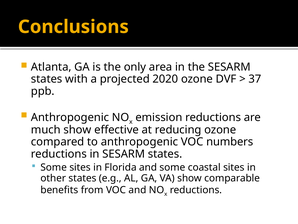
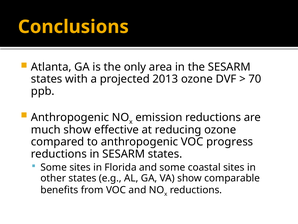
2020: 2020 -> 2013 (165, 79)
37: 37 -> 70 (255, 79)
numbers: numbers -> progress (230, 142)
